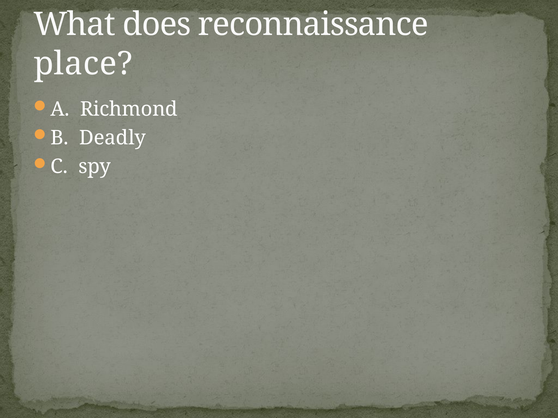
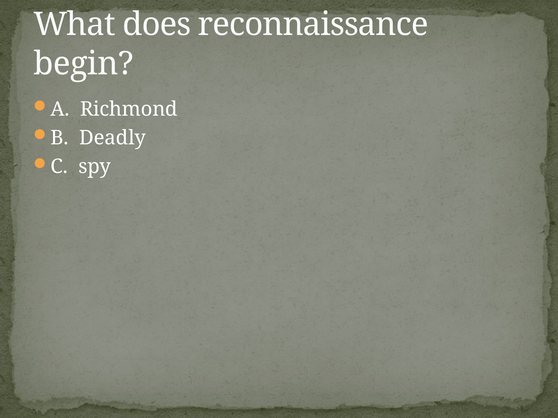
place: place -> begin (83, 64)
